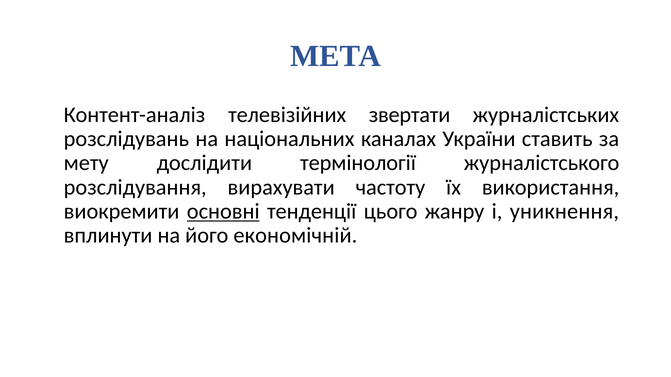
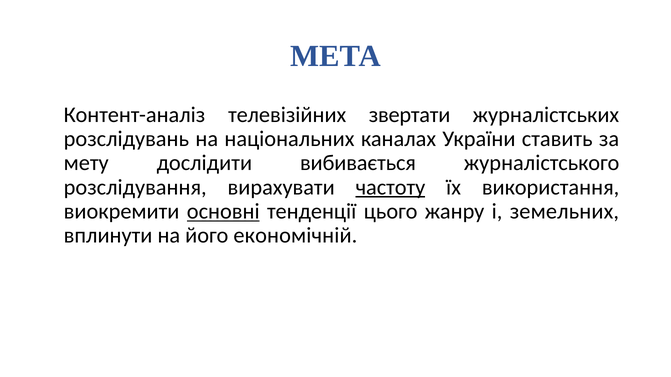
термінології: термінології -> вибивається (358, 163)
частоту underline: none -> present (390, 187)
уникнення: уникнення -> земельних (564, 212)
